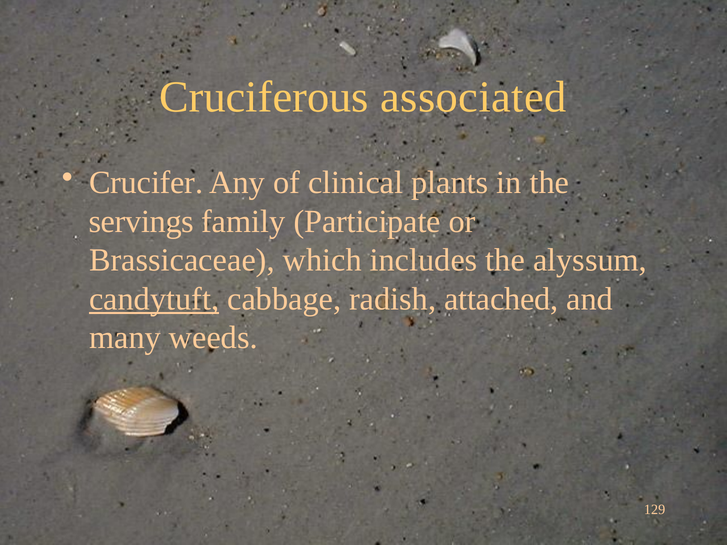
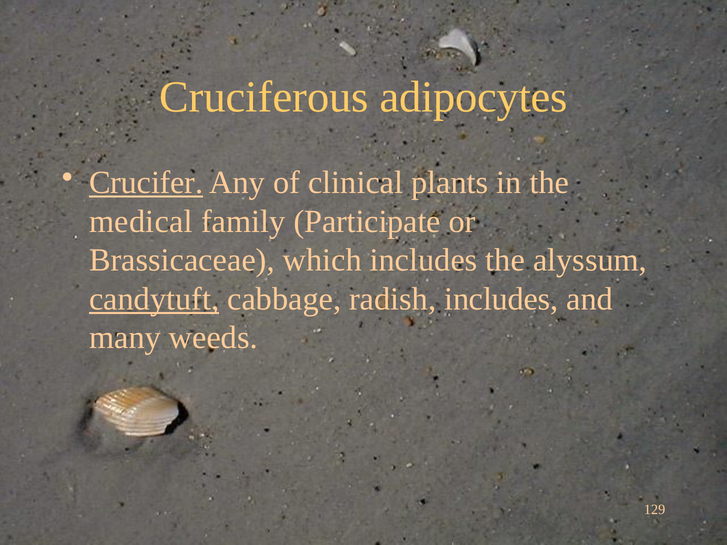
associated: associated -> adipocytes (474, 97)
Crucifer underline: none -> present (146, 183)
servings: servings -> medical (141, 222)
radish attached: attached -> includes (501, 299)
